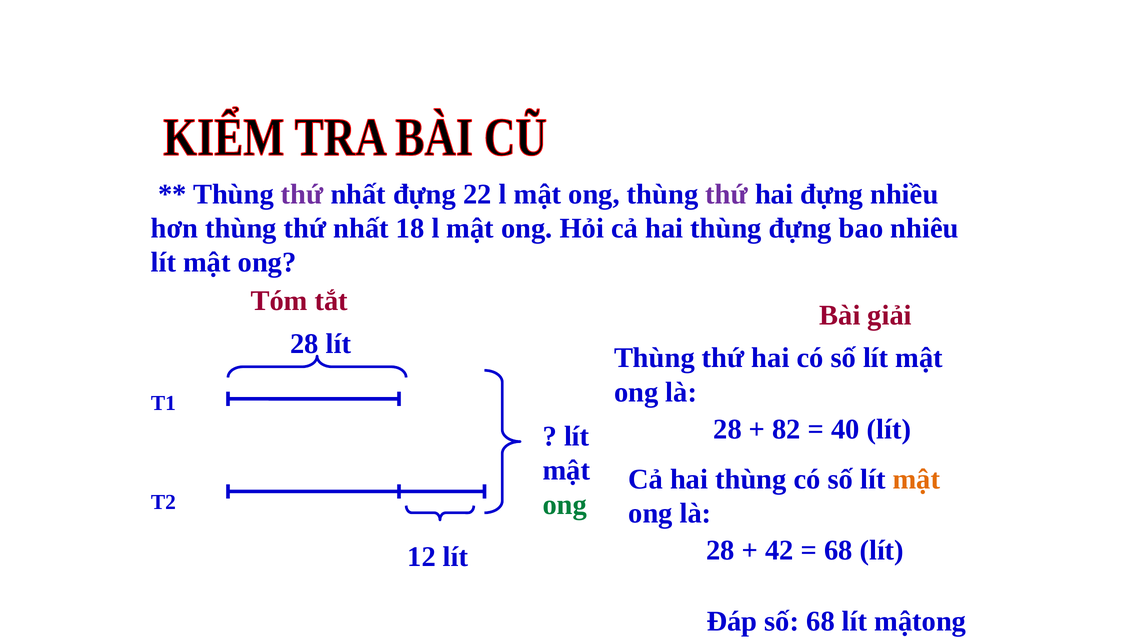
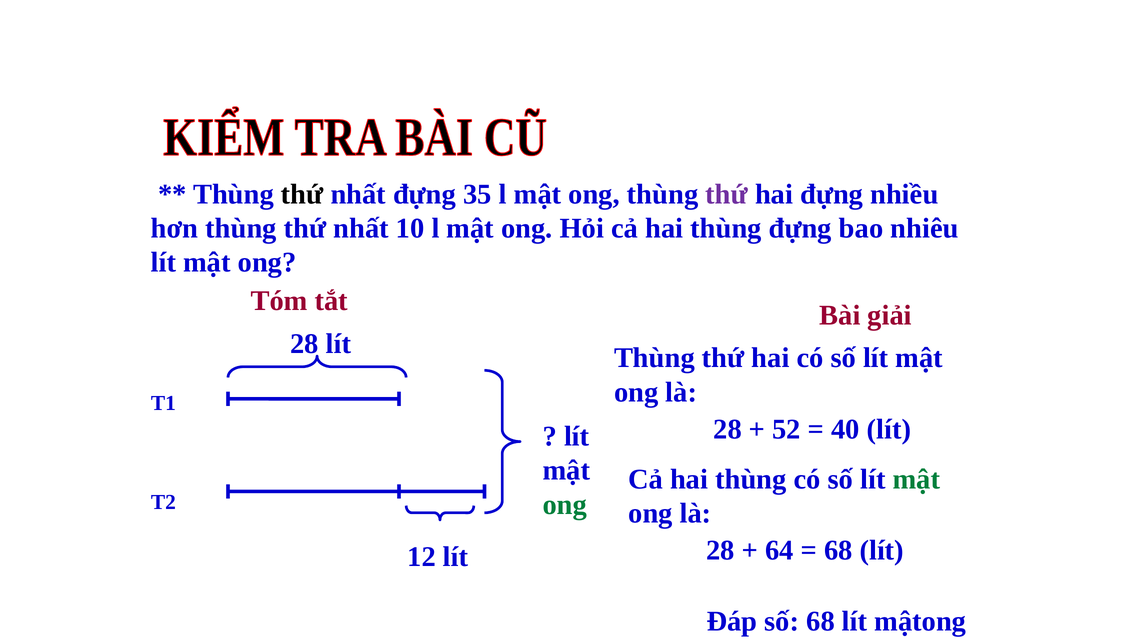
thứ colour: purple -> black (302, 194)
22: 22 -> 35 (477, 194)
18: 18 -> 10 (410, 228)
82: 82 -> 52 (786, 429)
mật colour: orange -> green (916, 479)
42: 42 -> 64 (779, 551)
